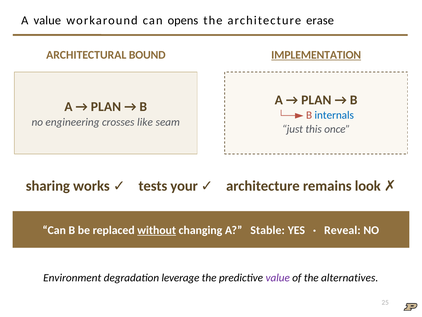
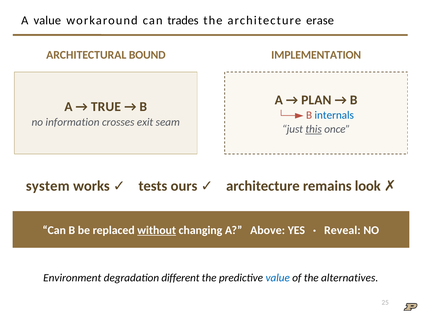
opens: opens -> trades (183, 20)
IMPLEMENTATION underline: present -> none (316, 55)
PLAN: PLAN -> TRUE (106, 107)
engineering: engineering -> information (72, 122)
like: like -> exit (145, 122)
this underline: none -> present (314, 129)
sharing: sharing -> system (48, 186)
your: your -> ours (184, 186)
Stable: Stable -> Above (268, 230)
leverage: leverage -> different (180, 278)
value colour: purple -> blue (278, 278)
